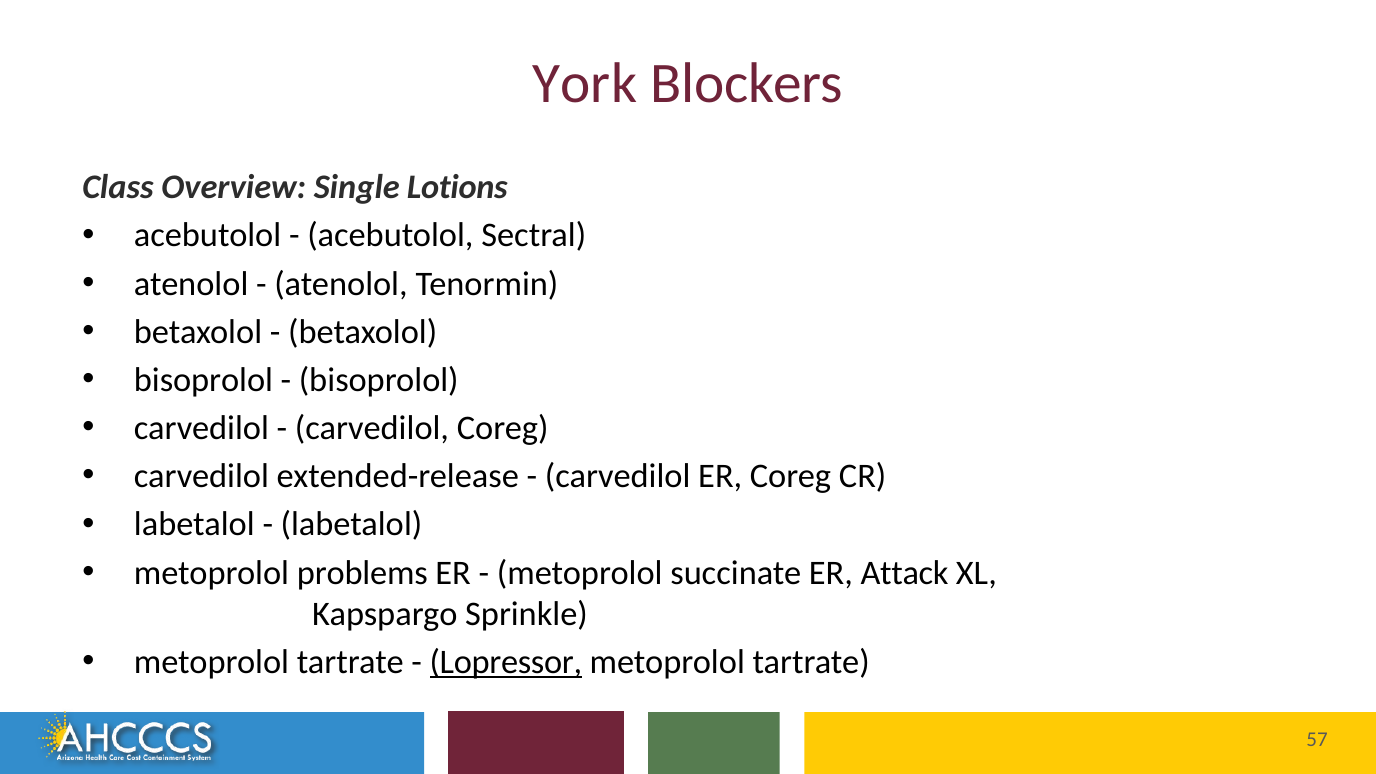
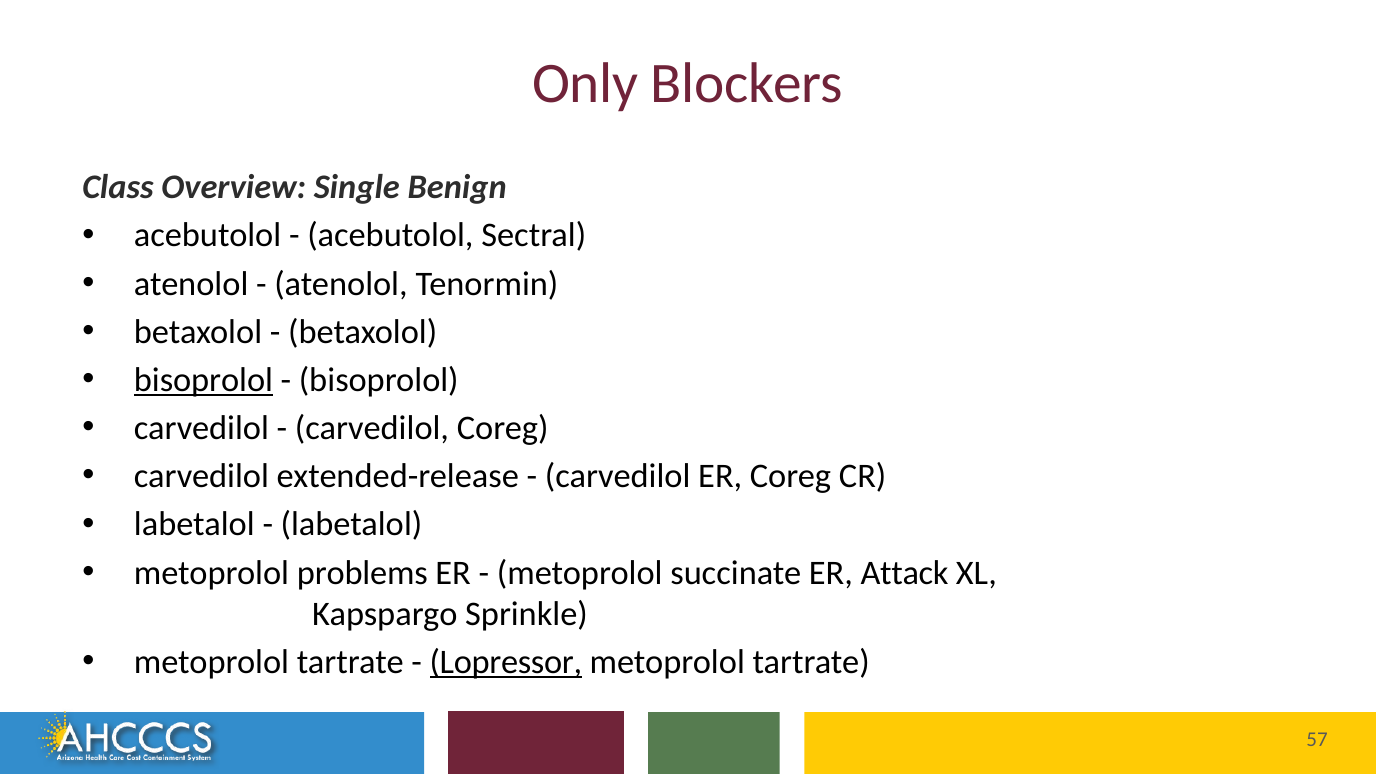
York: York -> Only (585, 83)
Lotions: Lotions -> Benign (457, 187)
bisoprolol underline: none -> present (203, 380)
